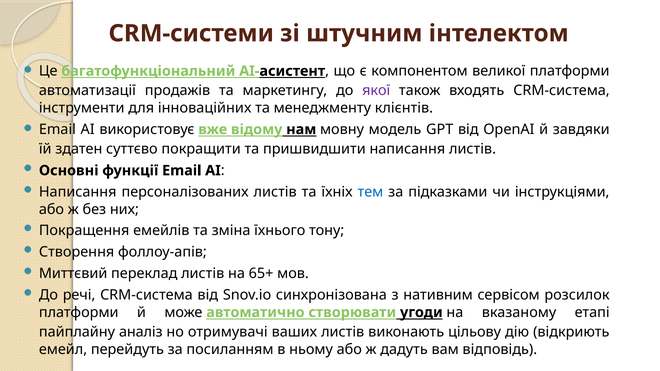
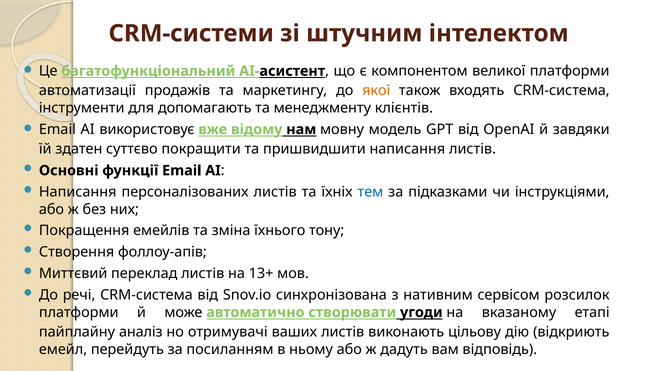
якої colour: purple -> orange (376, 91)
інноваційних: інноваційних -> допомагають (205, 108)
65+: 65+ -> 13+ (261, 274)
